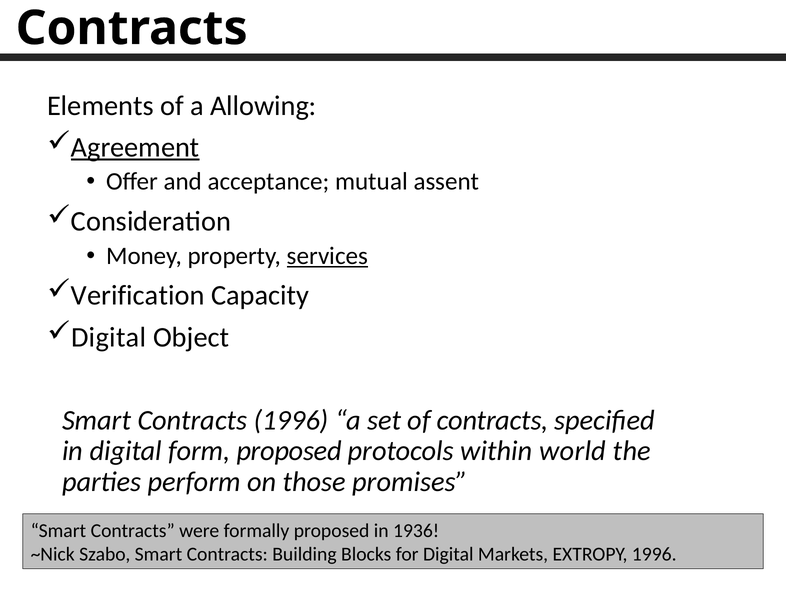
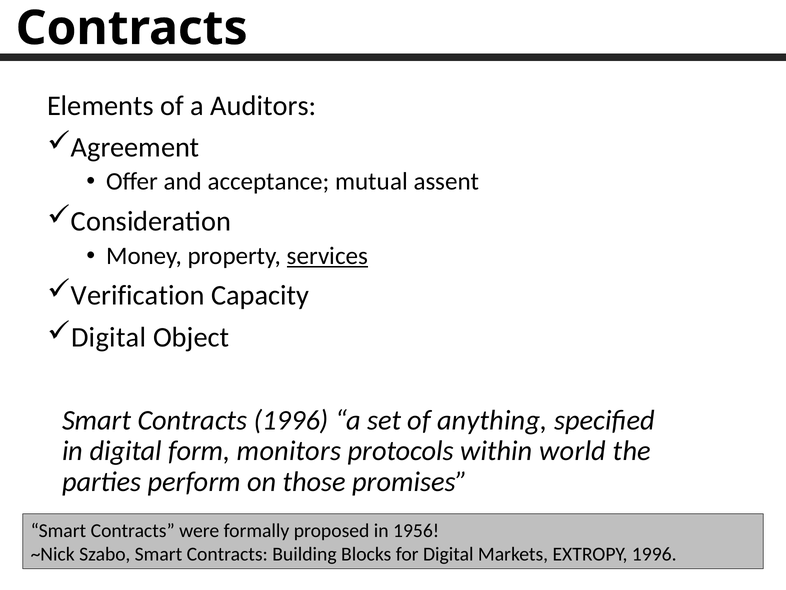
Allowing: Allowing -> Auditors (263, 106)
Agreement underline: present -> none (135, 147)
of contracts: contracts -> anything (492, 420)
form proposed: proposed -> monitors (289, 451)
1936: 1936 -> 1956 (416, 530)
